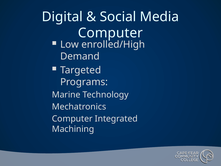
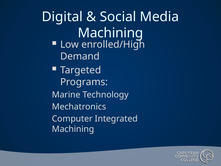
Computer: Computer -> Machining (111, 33)
